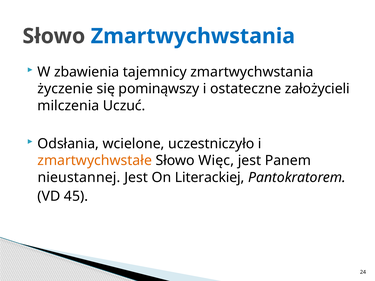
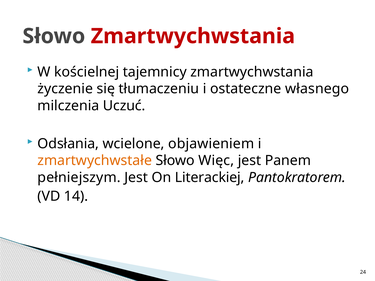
Zmartwychwstania colour: blue -> red (193, 36)
zbawienia: zbawienia -> kościelnej (87, 72)
pominąwszy: pominąwszy -> tłumaczeniu (159, 89)
założycieli: założycieli -> własnego (317, 89)
uczestniczyło: uczestniczyło -> objawieniem (211, 144)
nieustannej: nieustannej -> pełniejszym (79, 178)
45: 45 -> 14 (76, 196)
